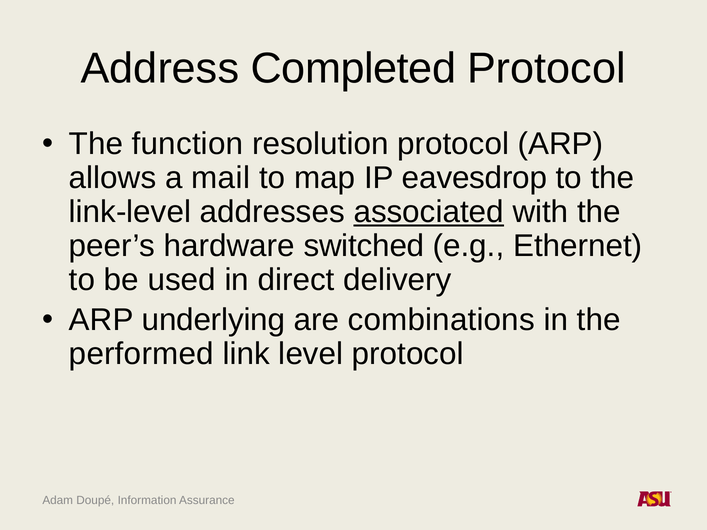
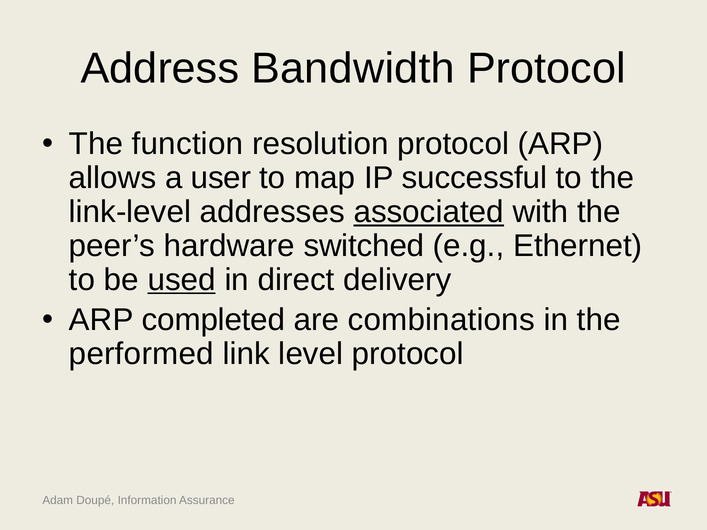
Completed: Completed -> Bandwidth (353, 68)
mail: mail -> user (221, 178)
eavesdrop: eavesdrop -> successful (475, 178)
used underline: none -> present (182, 280)
underlying: underlying -> completed (213, 320)
